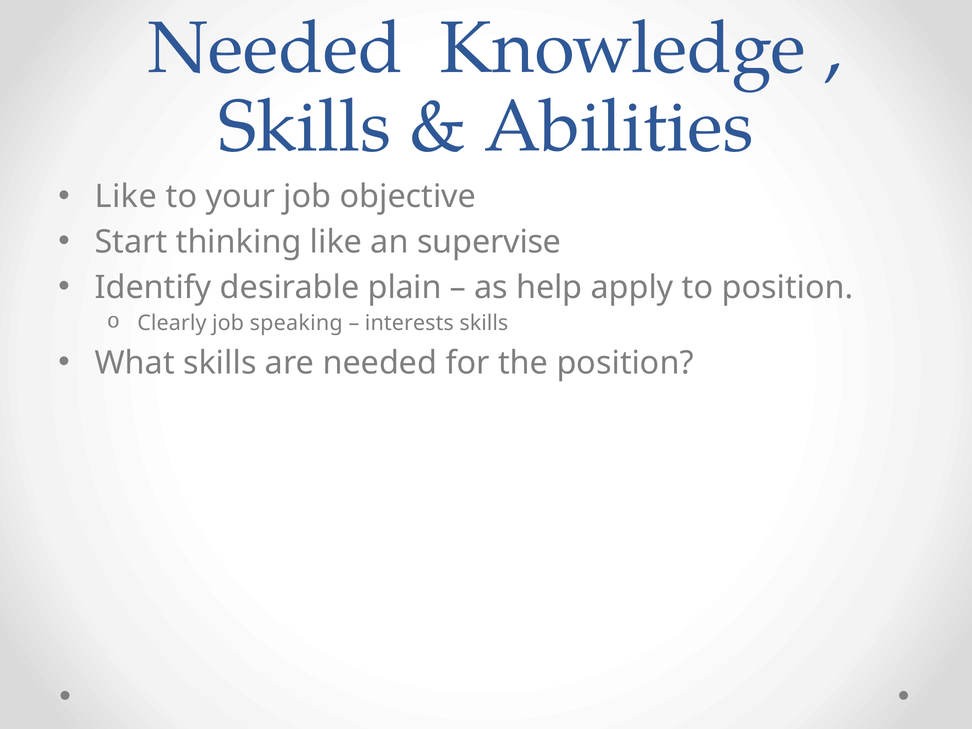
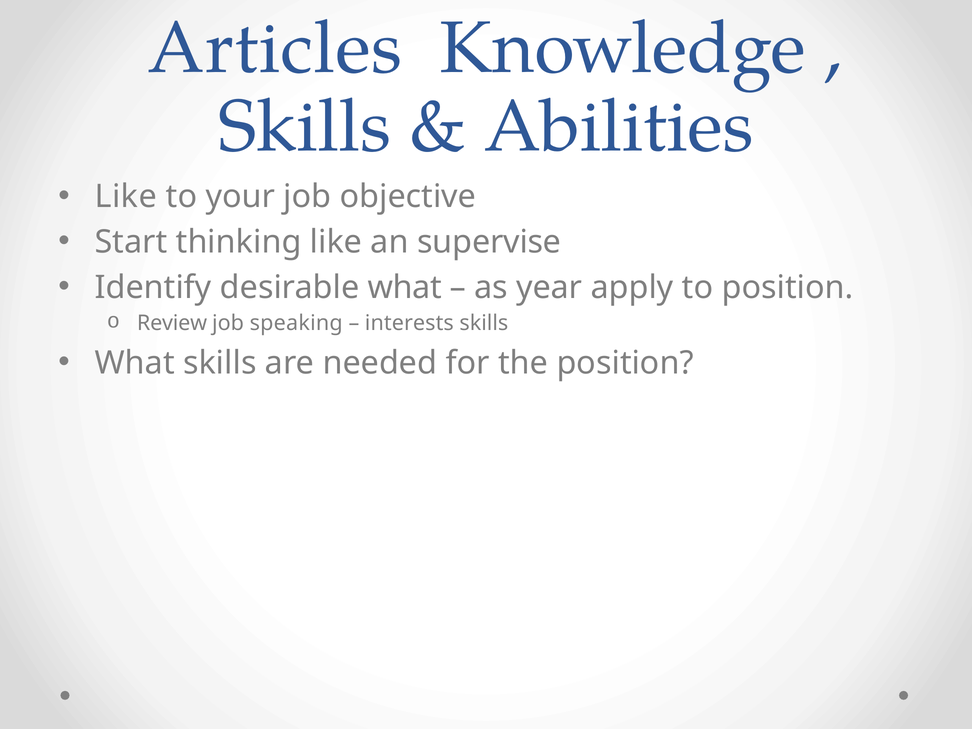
Needed: Needed -> Articles (275, 48)
desirable plain: plain -> what (405, 287)
help: help -> year (549, 287)
Clearly: Clearly -> Review (172, 323)
